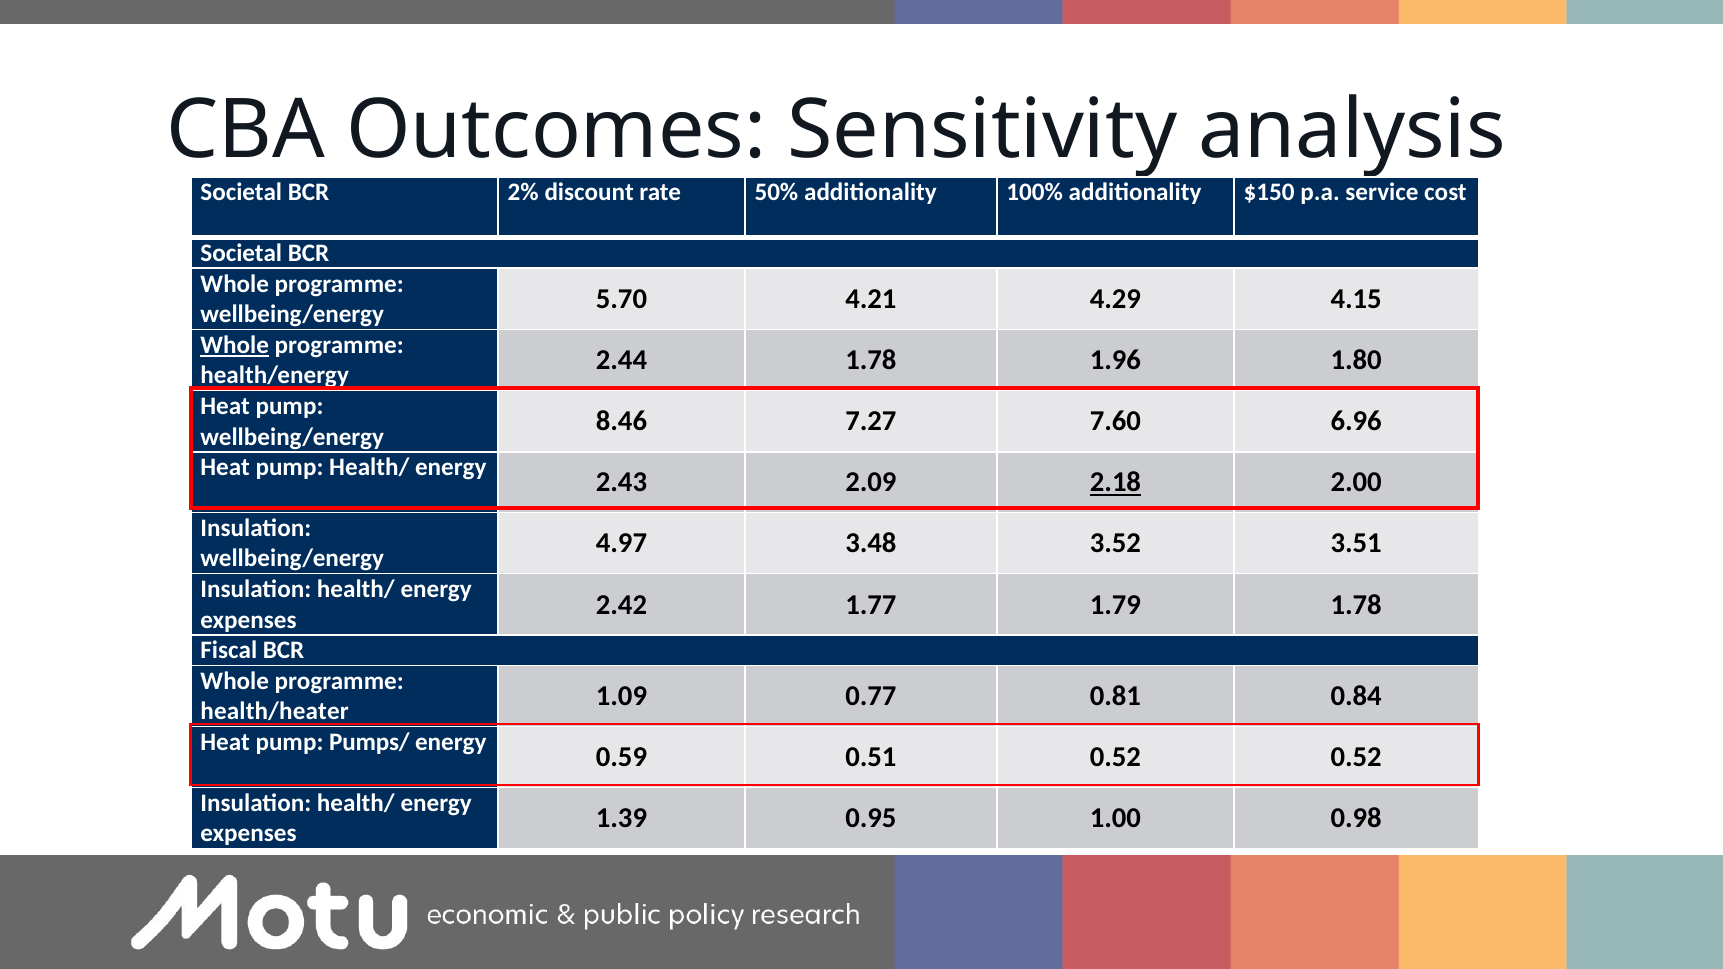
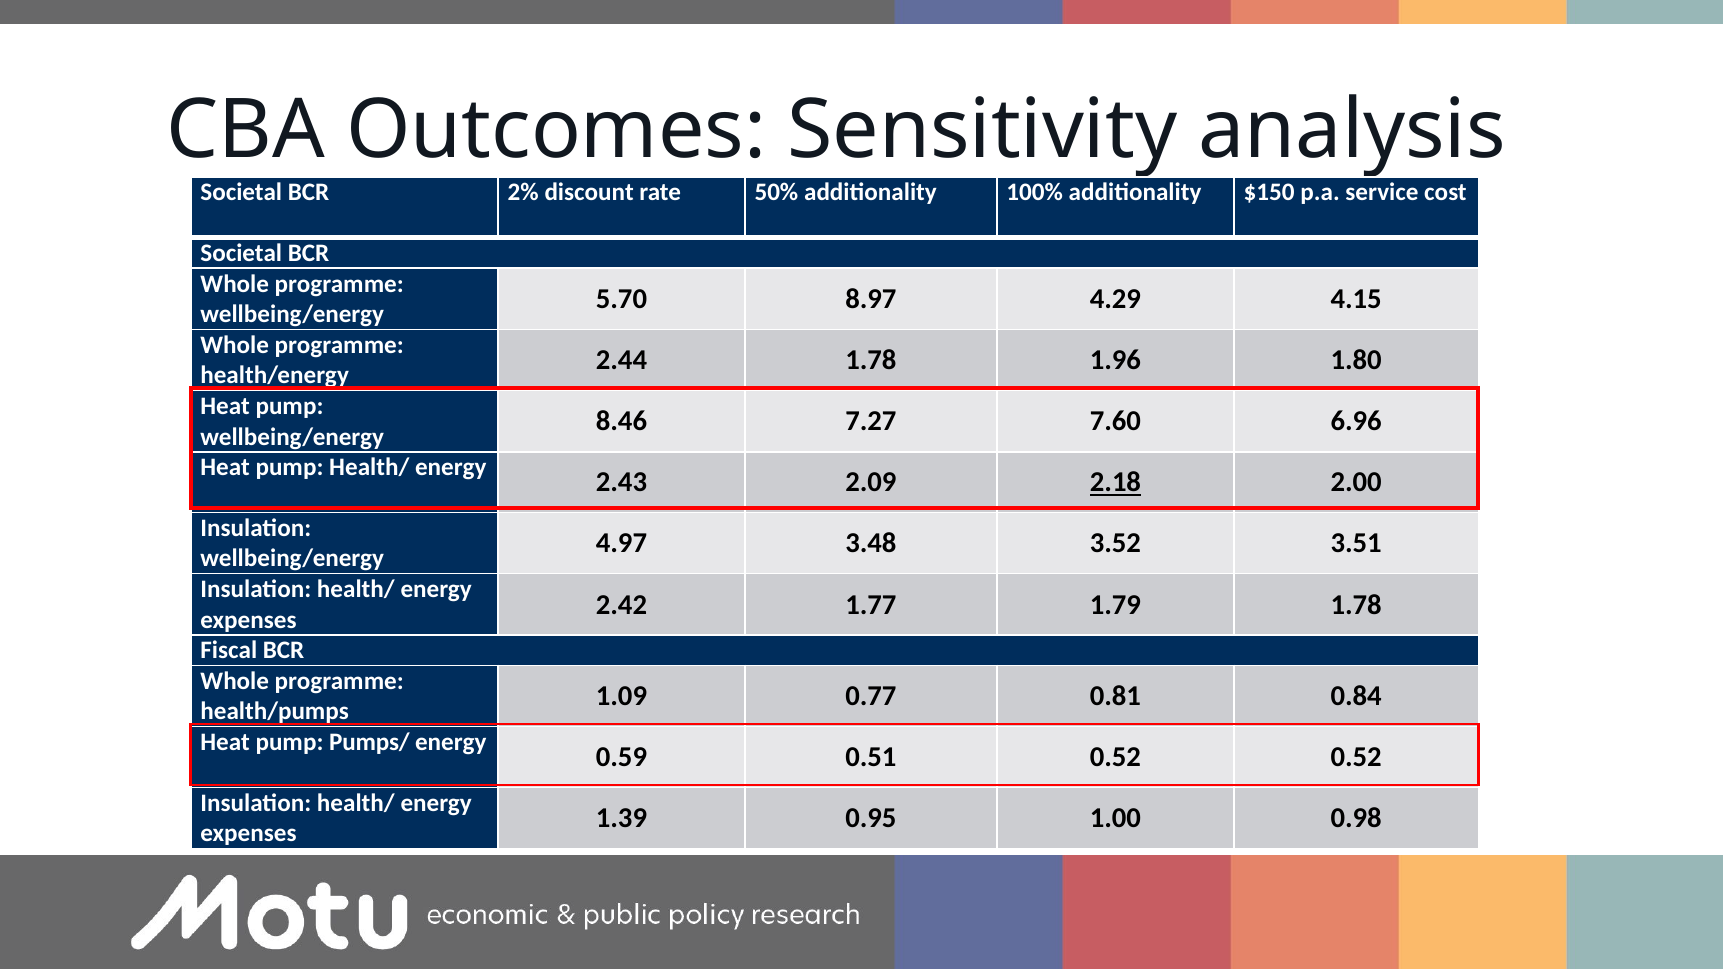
4.21: 4.21 -> 8.97 (871, 299)
Whole underline: present -> none (235, 345)
health/heater: health/heater -> health/pumps (275, 712)
